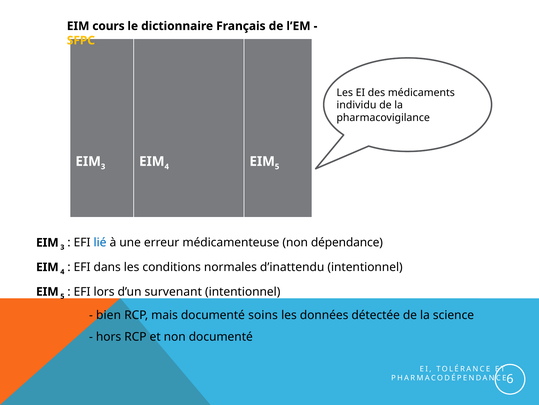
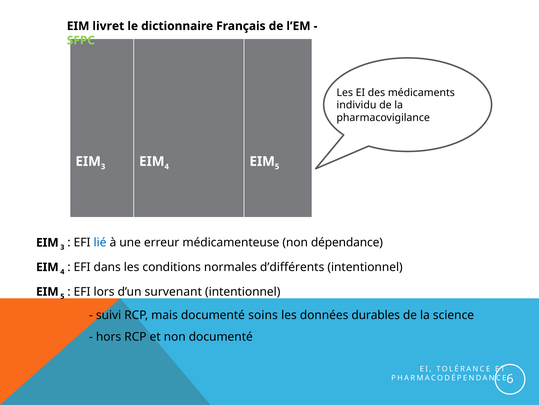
cours: cours -> livret (108, 26)
SFPC colour: yellow -> light green (81, 40)
d’inattendu: d’inattendu -> d’différents (292, 267)
bien: bien -> suivi (109, 315)
détectée: détectée -> durables (376, 315)
